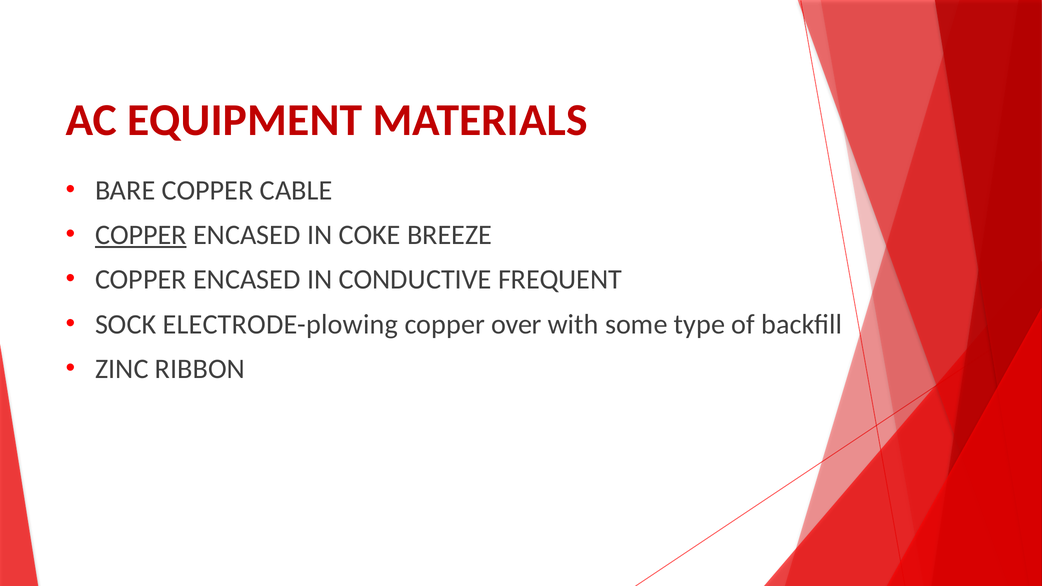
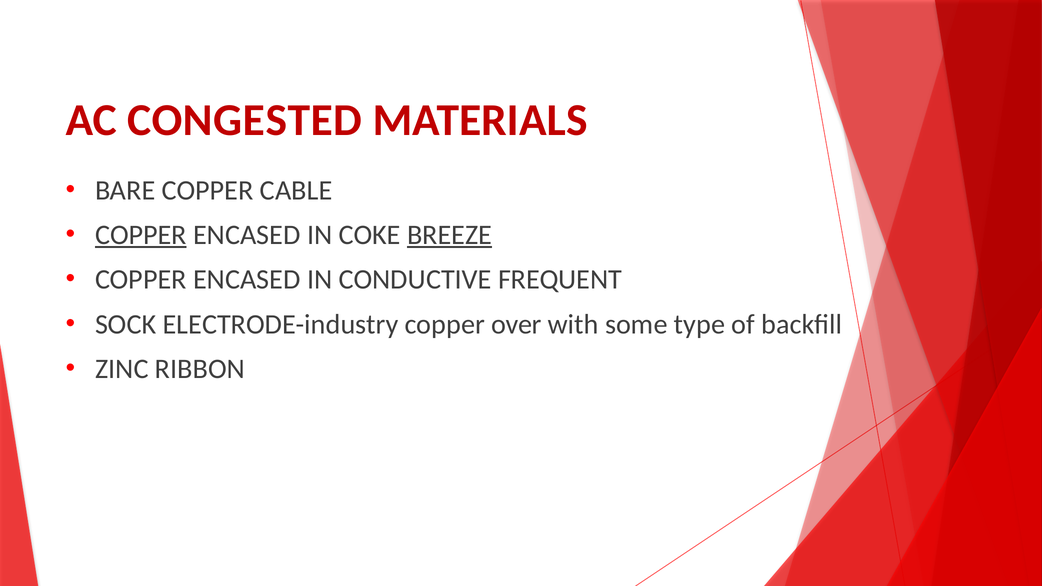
EQUIPMENT: EQUIPMENT -> CONGESTED (245, 120)
BREEZE underline: none -> present (450, 235)
ELECTRODE-plowing: ELECTRODE-plowing -> ELECTRODE-industry (281, 324)
